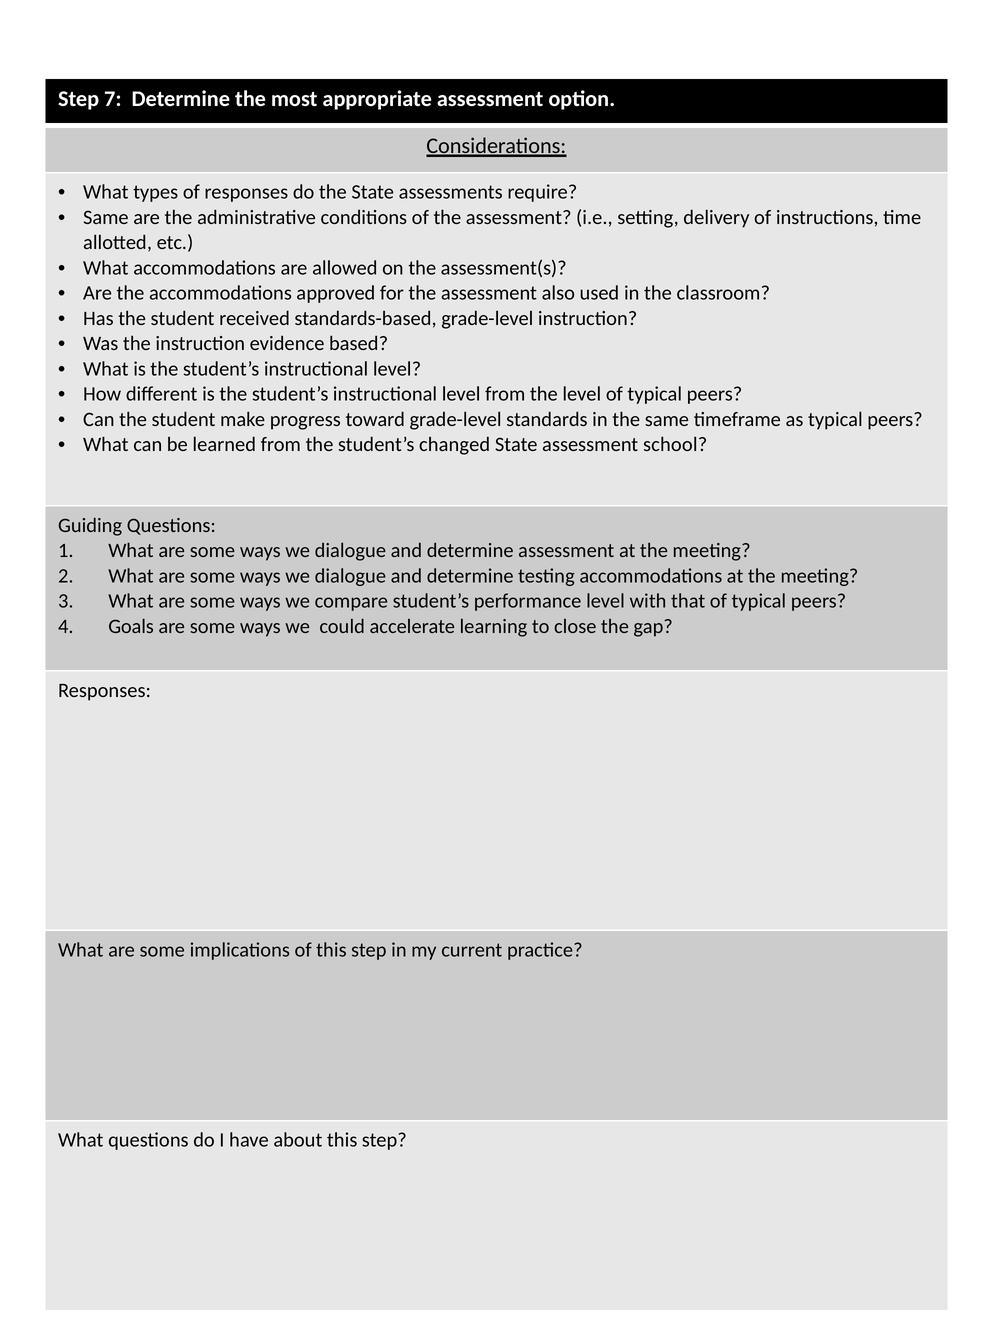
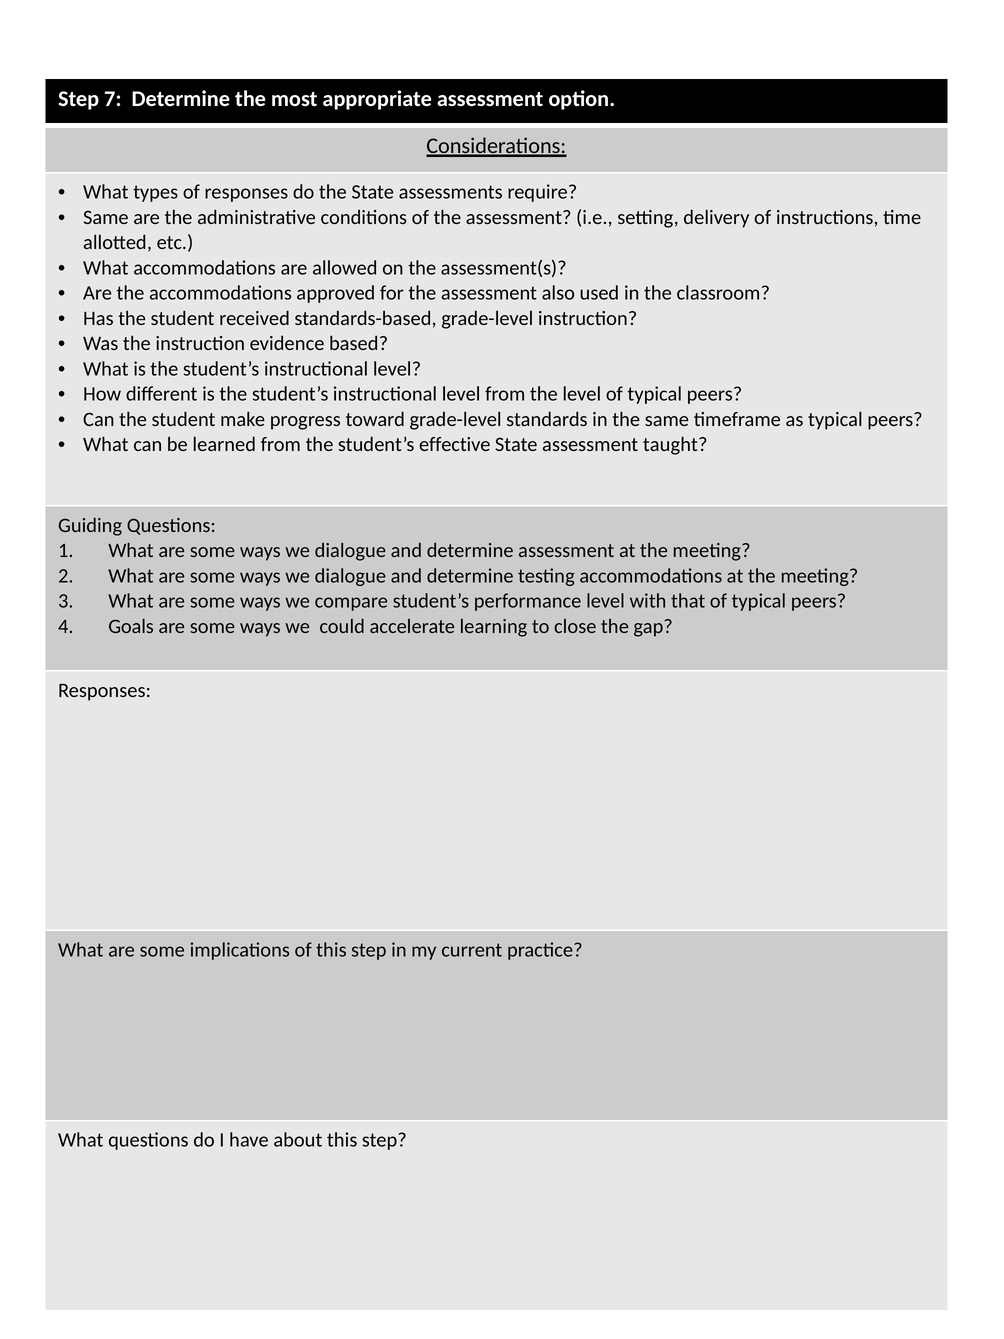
changed: changed -> effective (455, 445)
school: school -> taught (675, 445)
